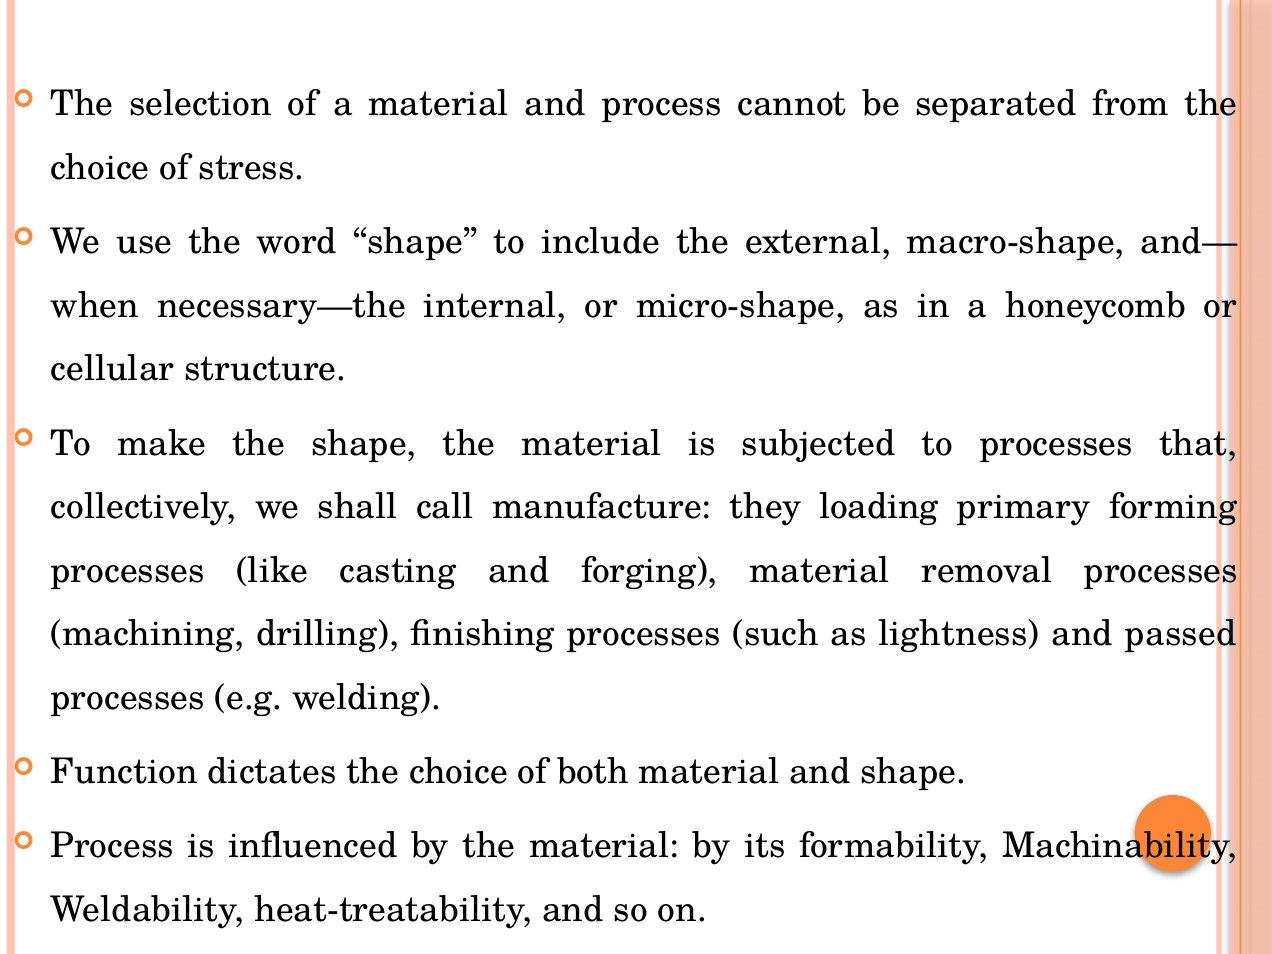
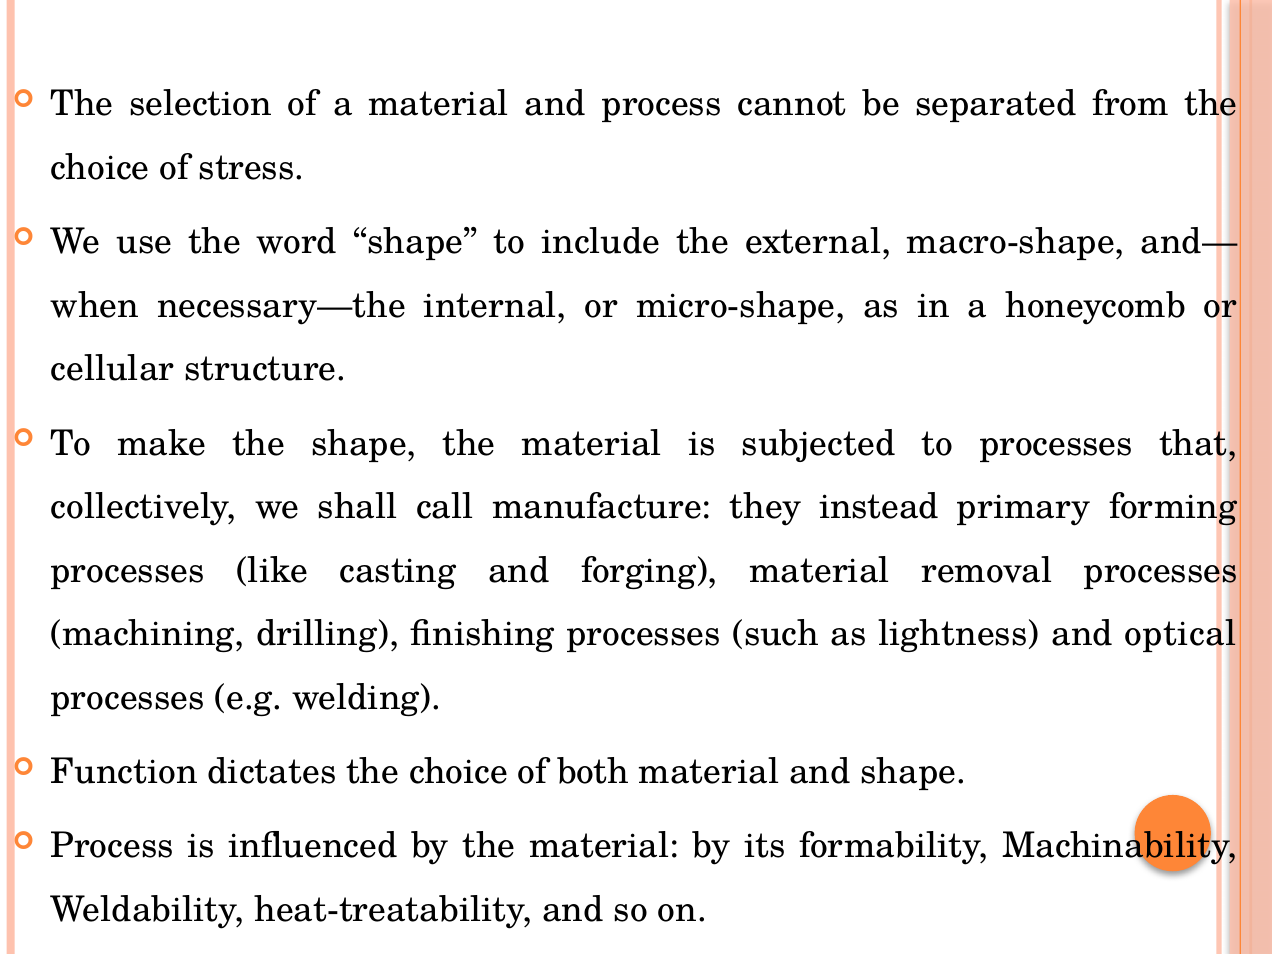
loading: loading -> instead (879, 507)
passed: passed -> optical (1181, 634)
